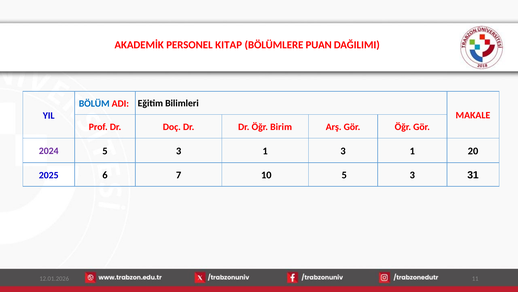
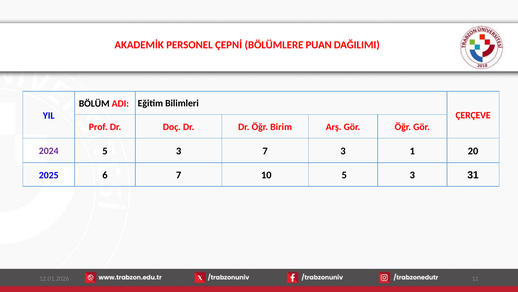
KITAP: KITAP -> ÇEPNİ (229, 45)
BÖLÜM colour: blue -> black (94, 103)
MAKALE: MAKALE -> ÇERÇEVE (473, 115)
5 3 1: 1 -> 7 (265, 151)
